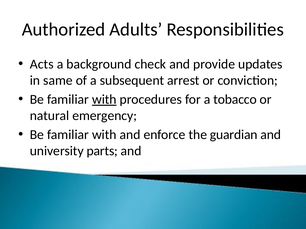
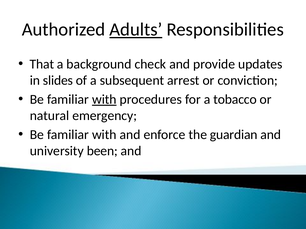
Adults underline: none -> present (136, 30)
Acts: Acts -> That (42, 64)
same: same -> slides (58, 81)
parts: parts -> been (102, 151)
